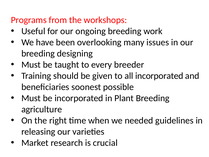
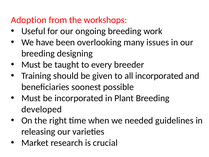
Programs: Programs -> Adoption (29, 20)
agriculture: agriculture -> developed (42, 109)
